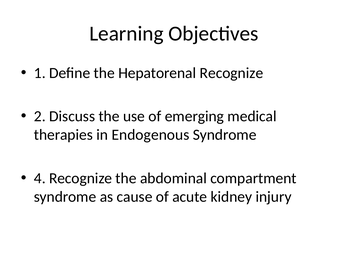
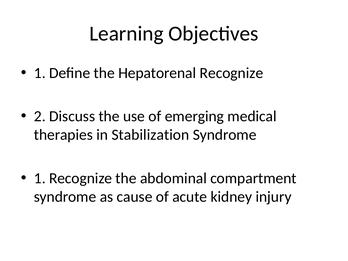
Endogenous: Endogenous -> Stabilization (150, 135)
4: 4 -> 1 (40, 178)
